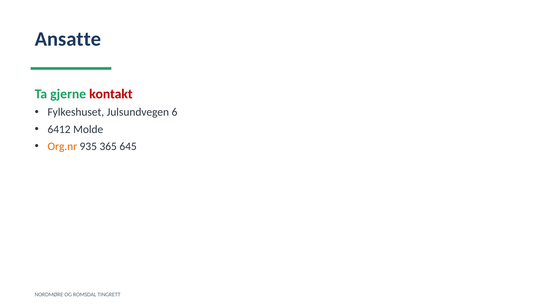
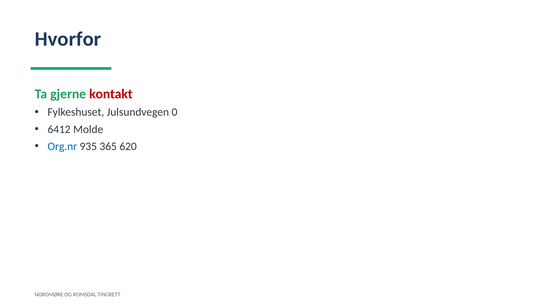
Ansatte: Ansatte -> Hvorfor (68, 39)
6: 6 -> 0 (174, 112)
Org.nr colour: orange -> blue (62, 146)
645: 645 -> 620 (128, 146)
